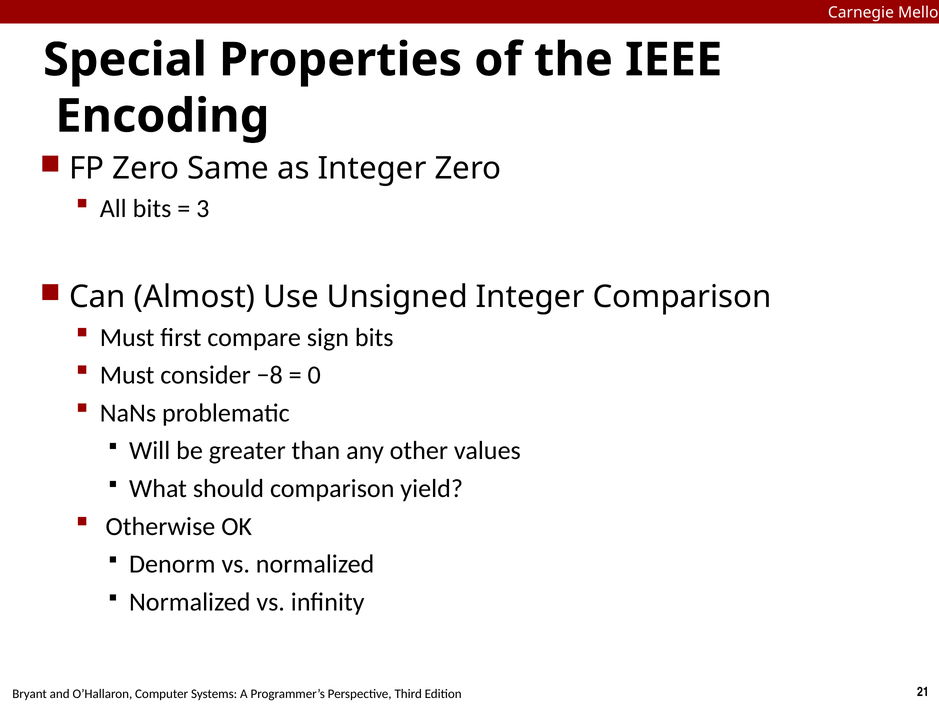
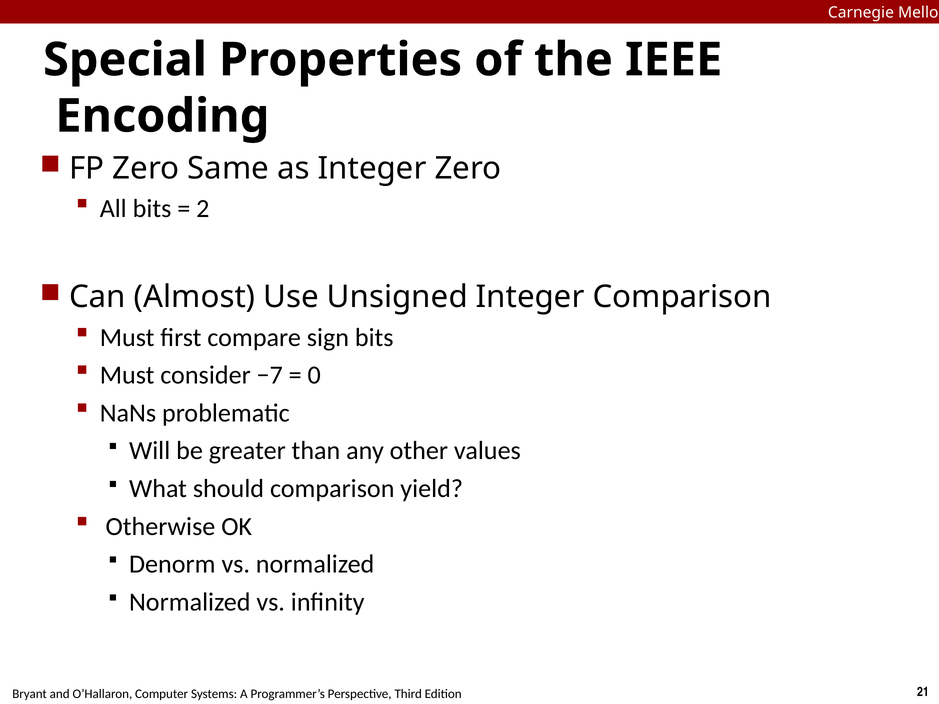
3: 3 -> 2 (203, 209)
−8: −8 -> −7 (270, 375)
